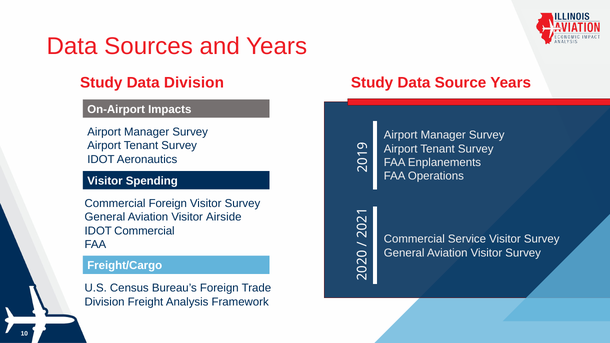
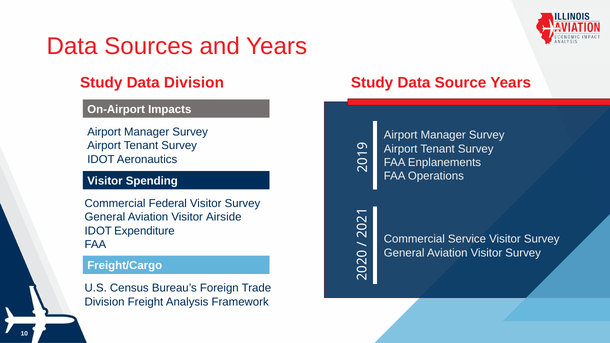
Commercial Foreign: Foreign -> Federal (168, 204)
IDOT Commercial: Commercial -> Expenditure (144, 231)
